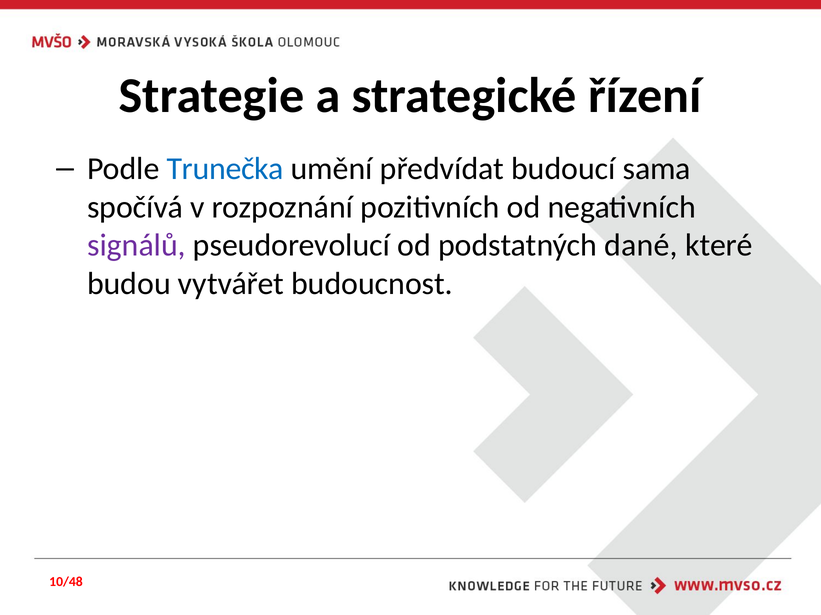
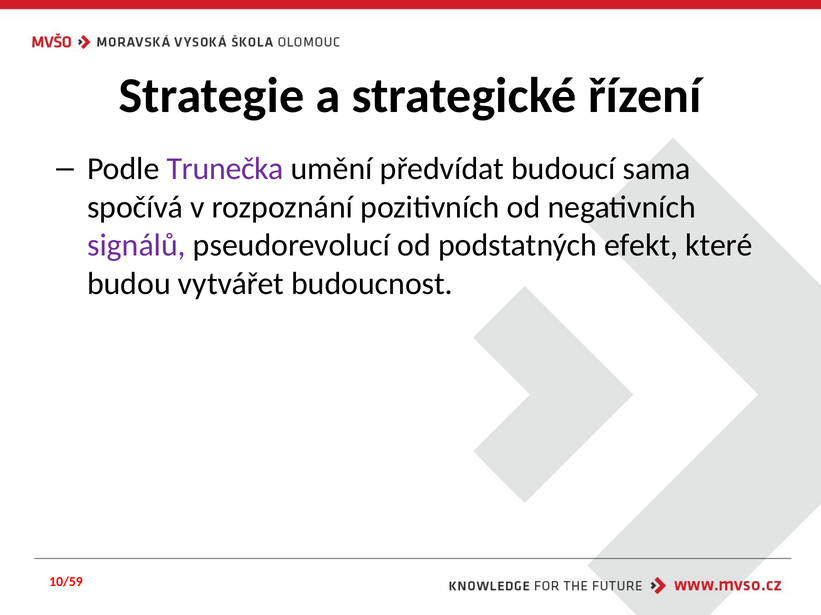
Trunečka colour: blue -> purple (225, 169)
dané: dané -> efekt (641, 246)
10/48: 10/48 -> 10/59 (66, 583)
